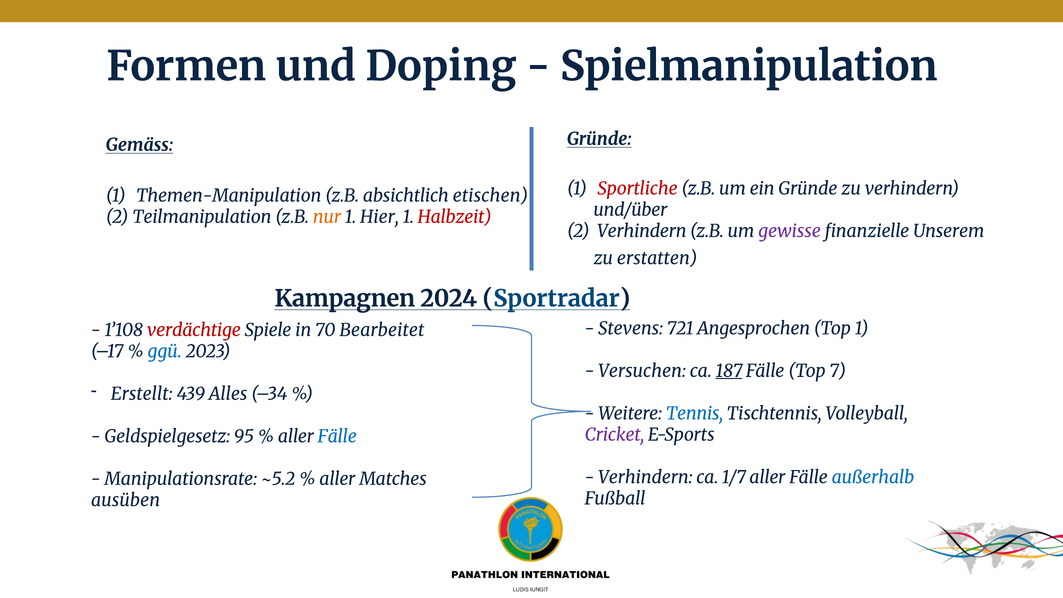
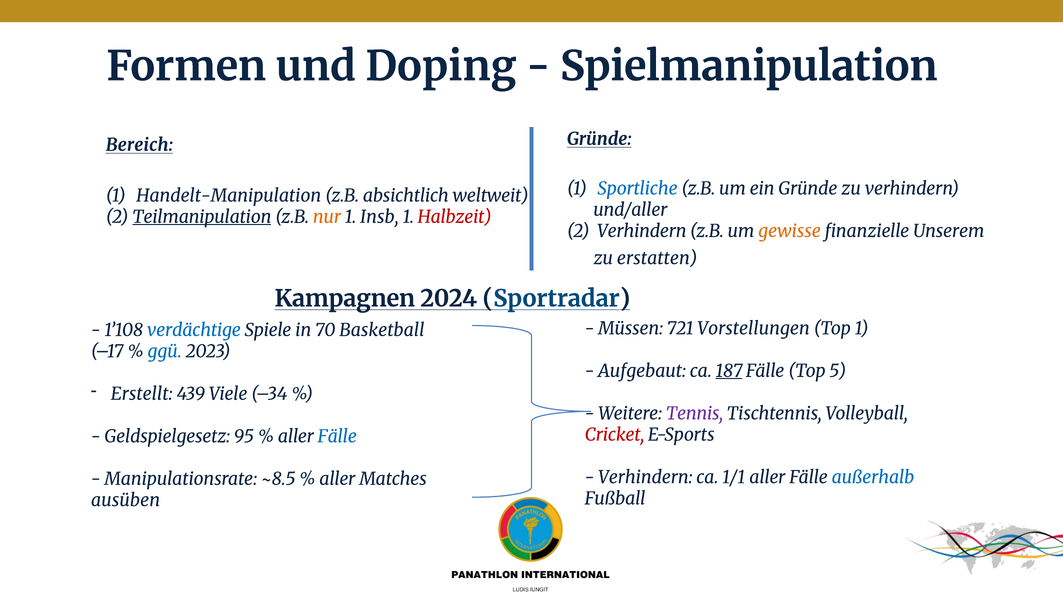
Gemäss: Gemäss -> Bereich (139, 145)
Sportliche colour: red -> blue (637, 189)
Themen-Manipulation: Themen-Manipulation -> Handelt-Manipulation (229, 196)
etischen: etischen -> weltweit (491, 196)
und/über: und/über -> und/aller (630, 210)
Teilmanipulation underline: none -> present (202, 217)
Hier: Hier -> Insb (379, 217)
gewisse colour: purple -> orange (789, 231)
Stevens: Stevens -> Müssen (631, 329)
Angesprochen: Angesprochen -> Vorstellungen (753, 329)
verdächtige colour: red -> blue (194, 330)
Bearbeitet: Bearbeitet -> Basketball (382, 330)
Versuchen: Versuchen -> Aufgebaut (642, 371)
7: 7 -> 5 (838, 371)
Alles: Alles -> Viele (228, 394)
Tennis colour: blue -> purple (694, 414)
Cricket colour: purple -> red (614, 435)
1/7: 1/7 -> 1/1 (734, 477)
~5.2: ~5.2 -> ~8.5 (278, 479)
